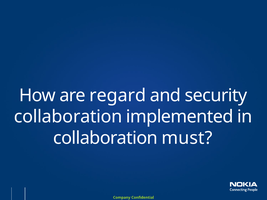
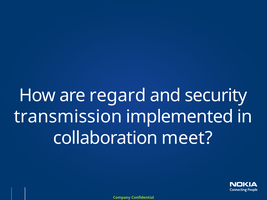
collaboration: collaboration -> transmission (68, 117)
must: must -> meet (187, 138)
